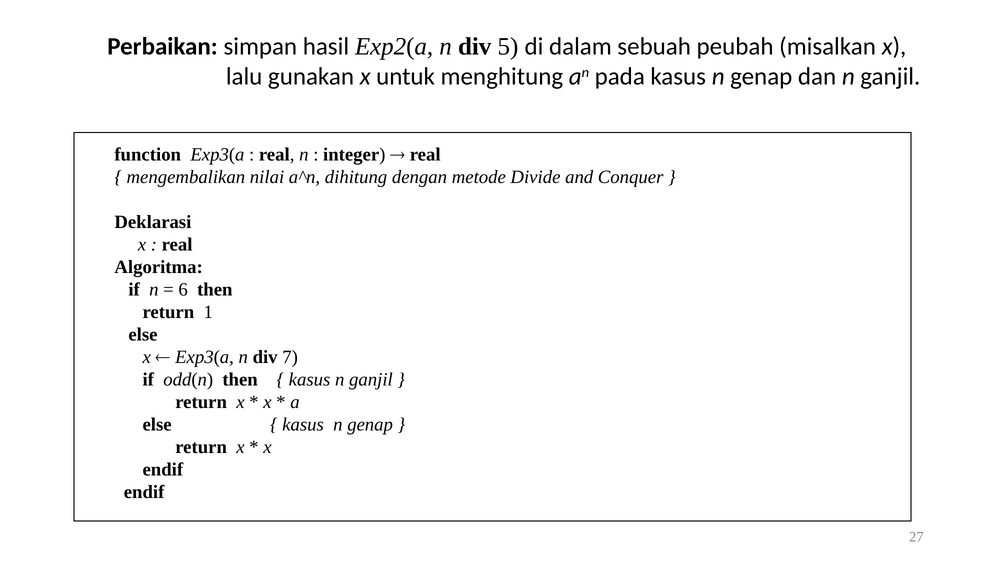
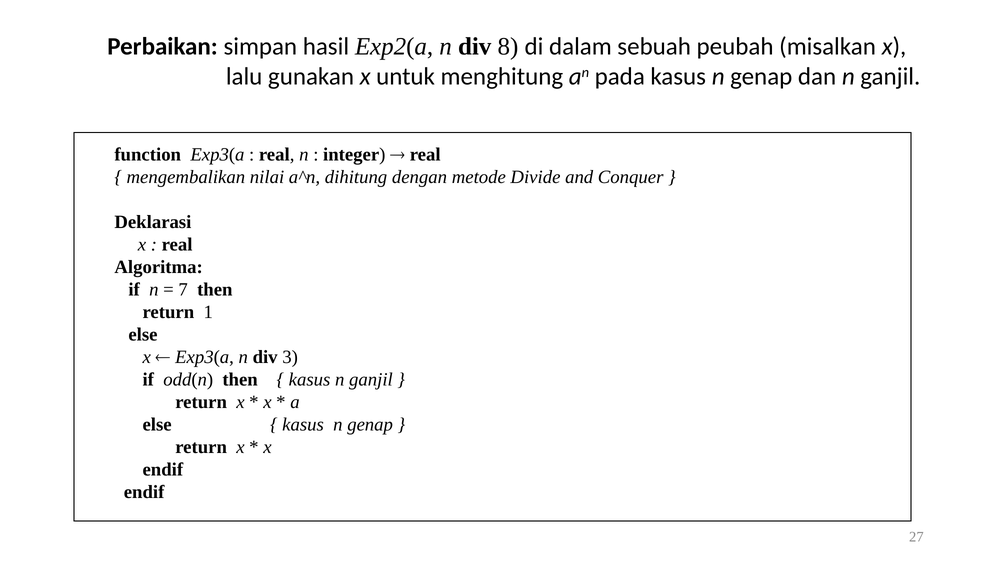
5: 5 -> 8 (508, 46)
6: 6 -> 7 (183, 290)
7: 7 -> 3 (290, 357)
